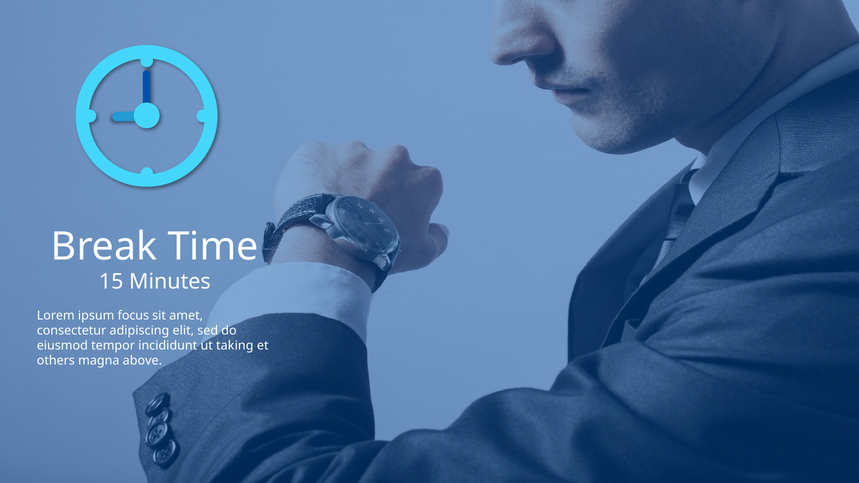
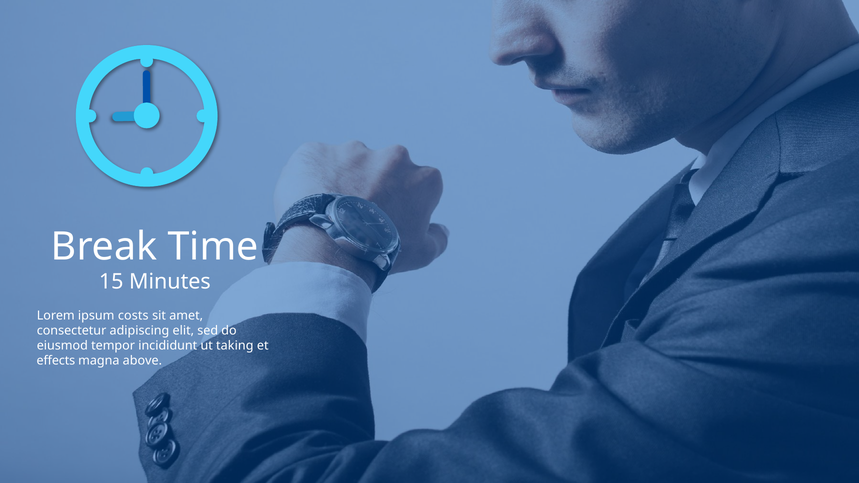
focus: focus -> costs (133, 316)
others: others -> effects (56, 361)
